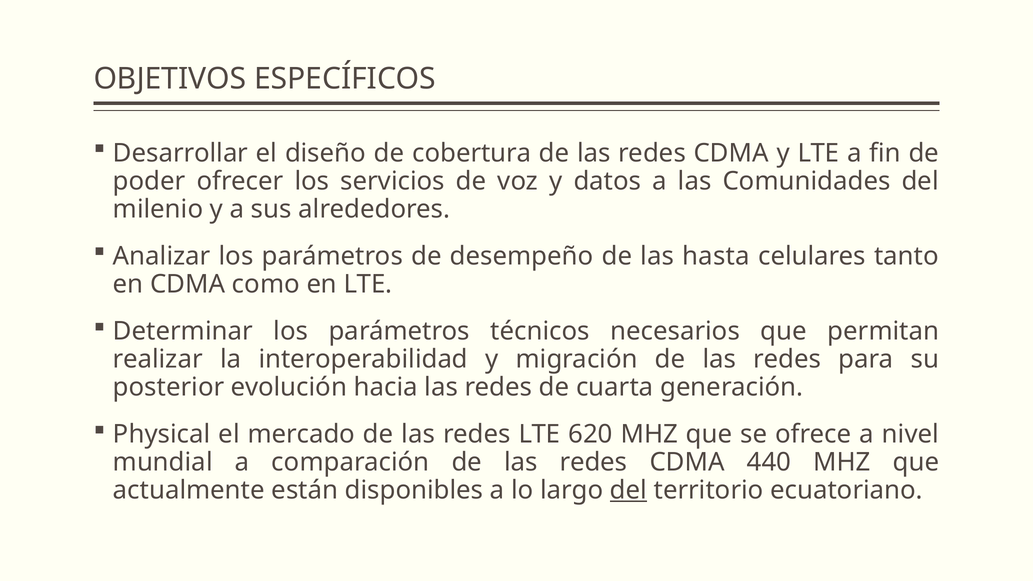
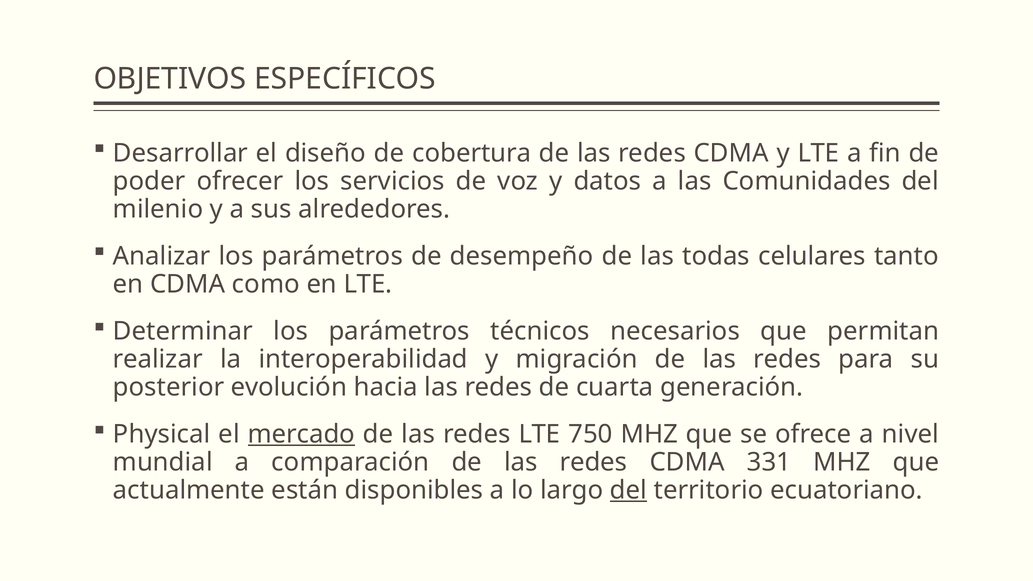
hasta: hasta -> todas (716, 256)
mercado underline: none -> present (301, 434)
620: 620 -> 750 (591, 434)
440: 440 -> 331 (769, 462)
